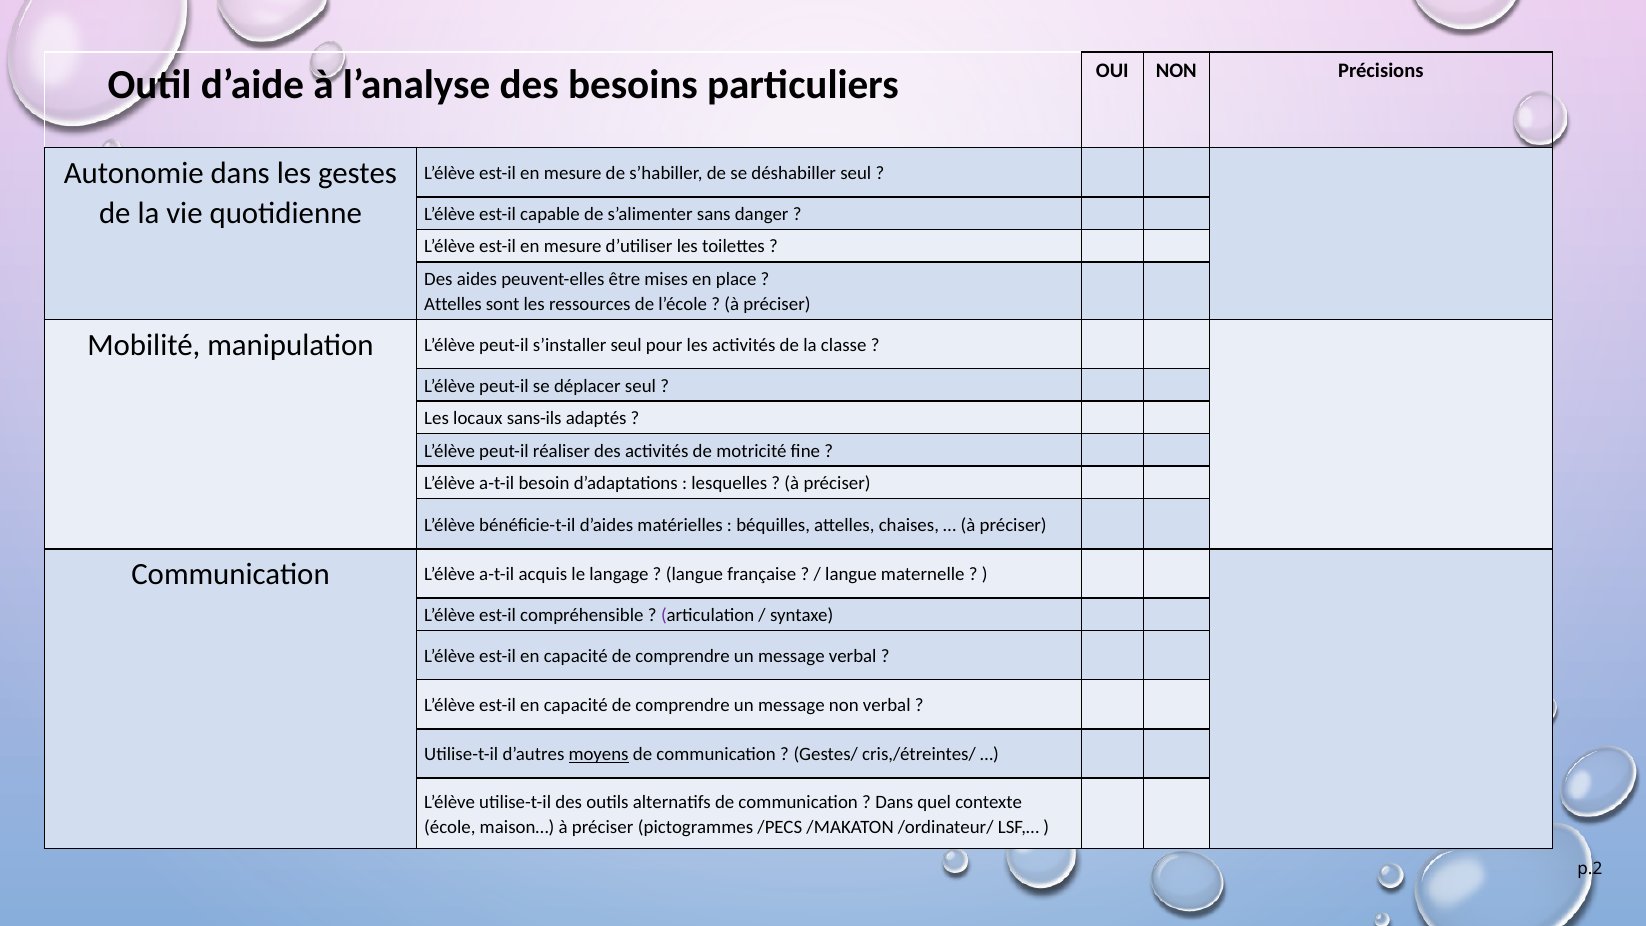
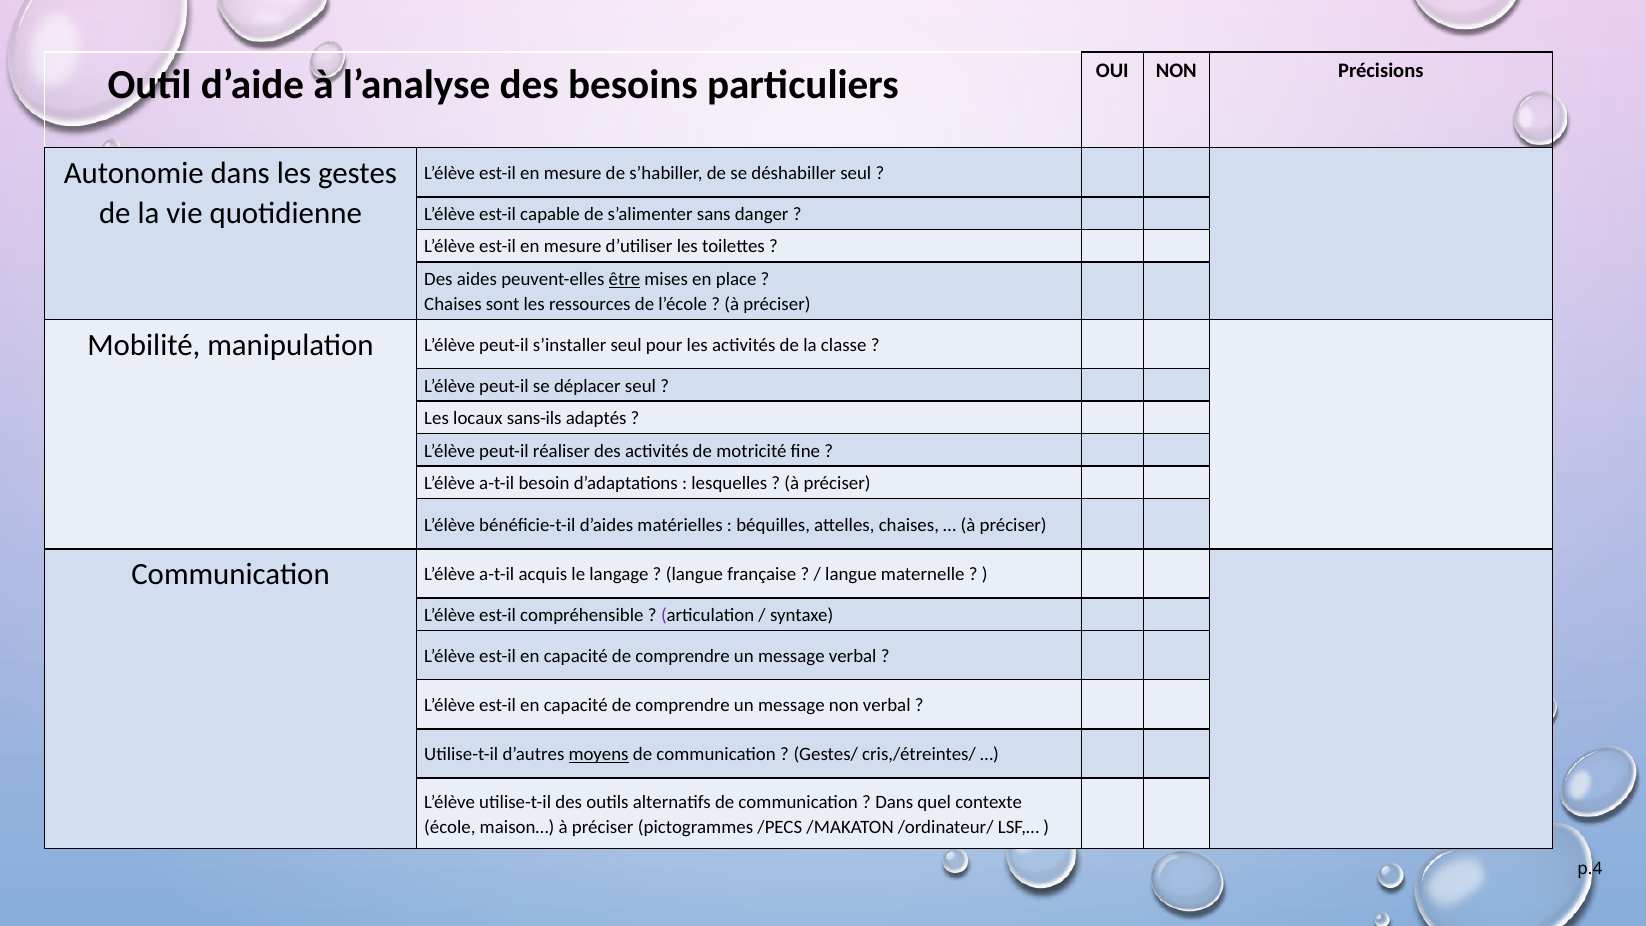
être underline: none -> present (624, 279)
Attelles: Attelles -> Chaises (453, 304)
p.2: p.2 -> p.4 (1590, 869)
